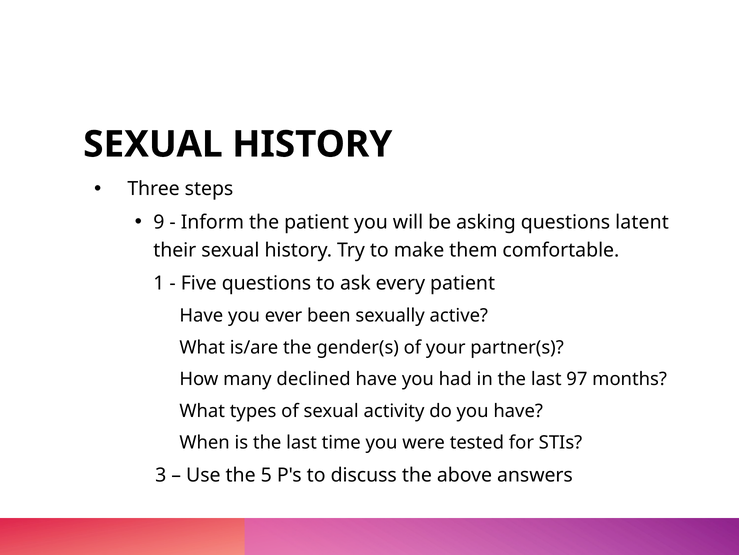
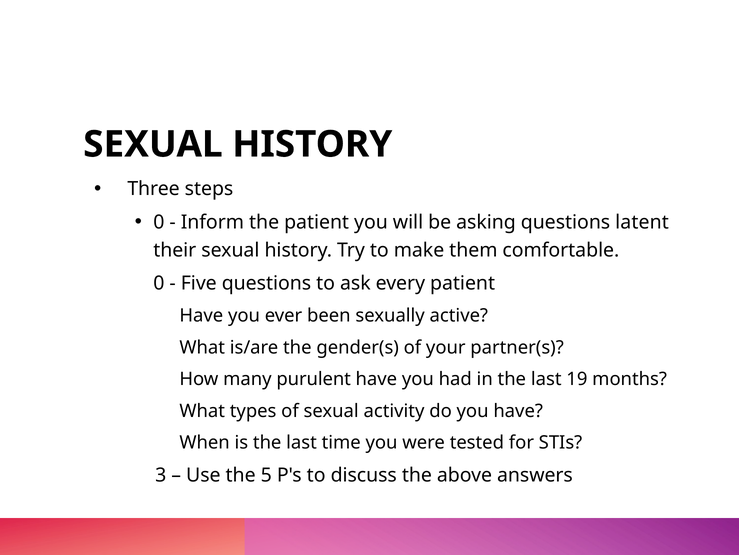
9: 9 -> 0 (159, 222)
1: 1 -> 0 (159, 283)
declined: declined -> purulent (314, 379)
97: 97 -> 19 (577, 379)
